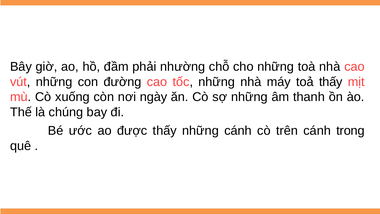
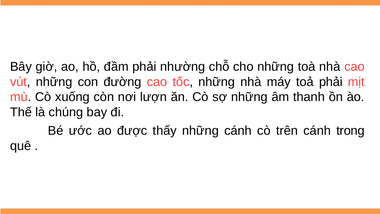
toả thấy: thấy -> phải (331, 82)
ngày: ngày -> lượn (153, 97)
